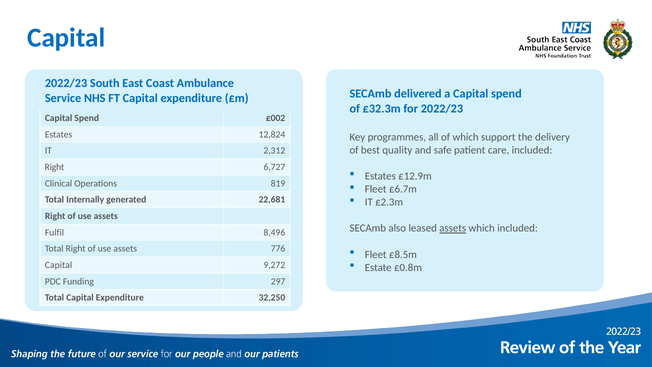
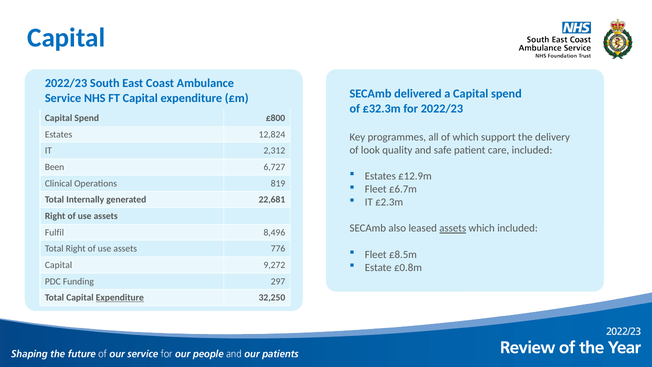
£002: £002 -> £800 (276, 118)
best: best -> look (370, 150)
Right: Right -> Been (54, 167)
Expenditure underline: none -> present (120, 298)
